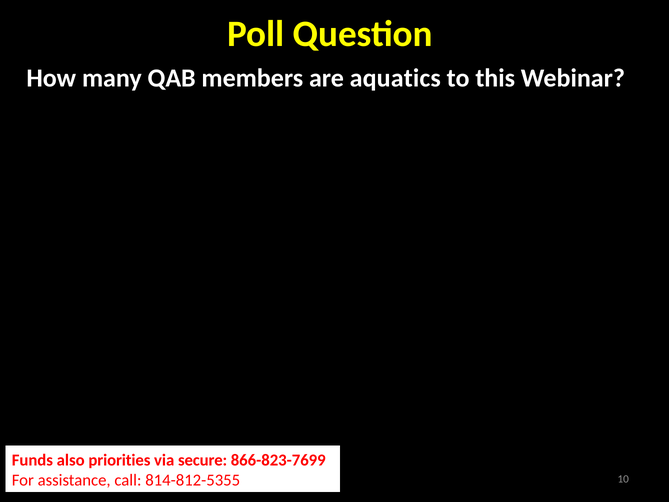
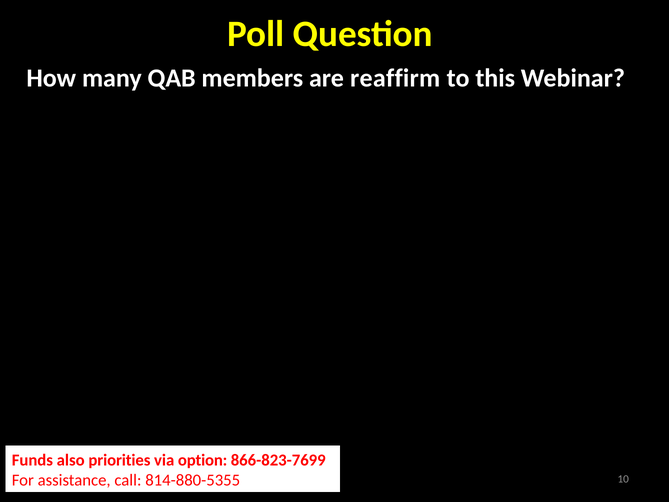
aquatics: aquatics -> reaffirm (395, 78)
secure: secure -> option (203, 460)
814-812-5355: 814-812-5355 -> 814-880-5355 (193, 480)
